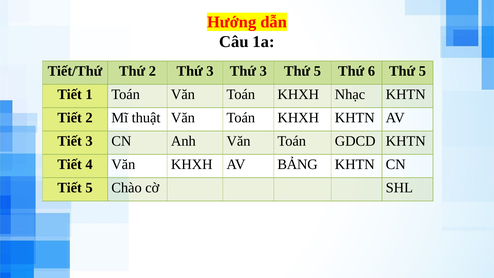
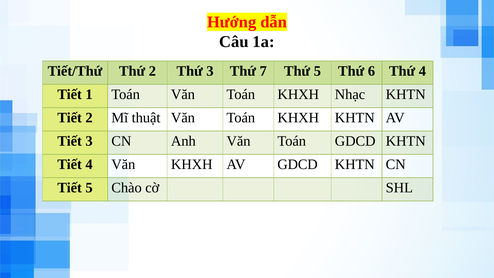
3 Thứ 3: 3 -> 7 (263, 71)
6 Thứ 5: 5 -> 4 (422, 71)
AV BẢNG: BẢNG -> GDCD (298, 164)
